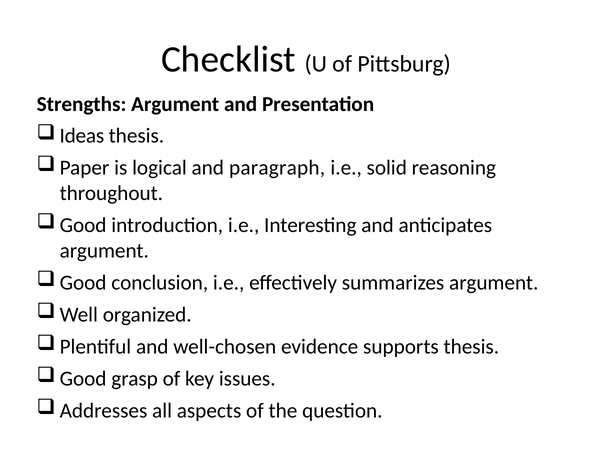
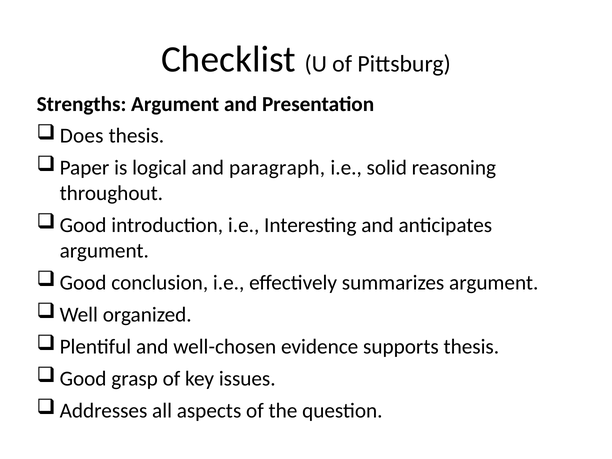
Ideas: Ideas -> Does (82, 136)
